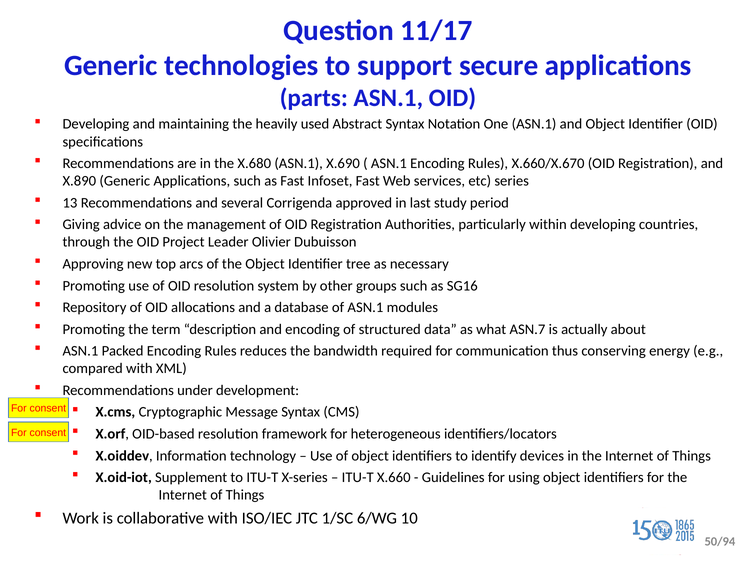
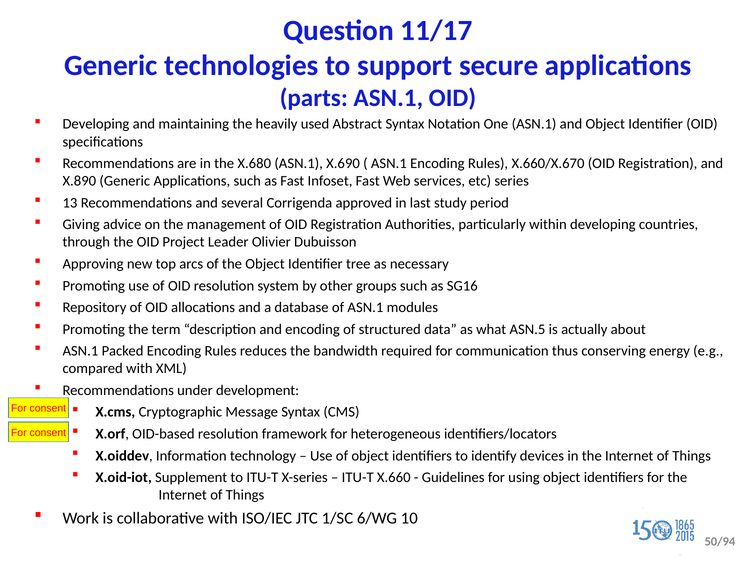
ASN.7: ASN.7 -> ASN.5 (527, 330)
